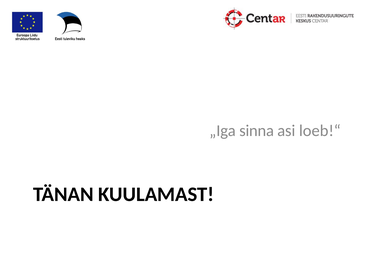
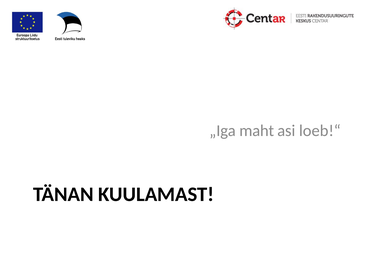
sinna: sinna -> maht (257, 131)
